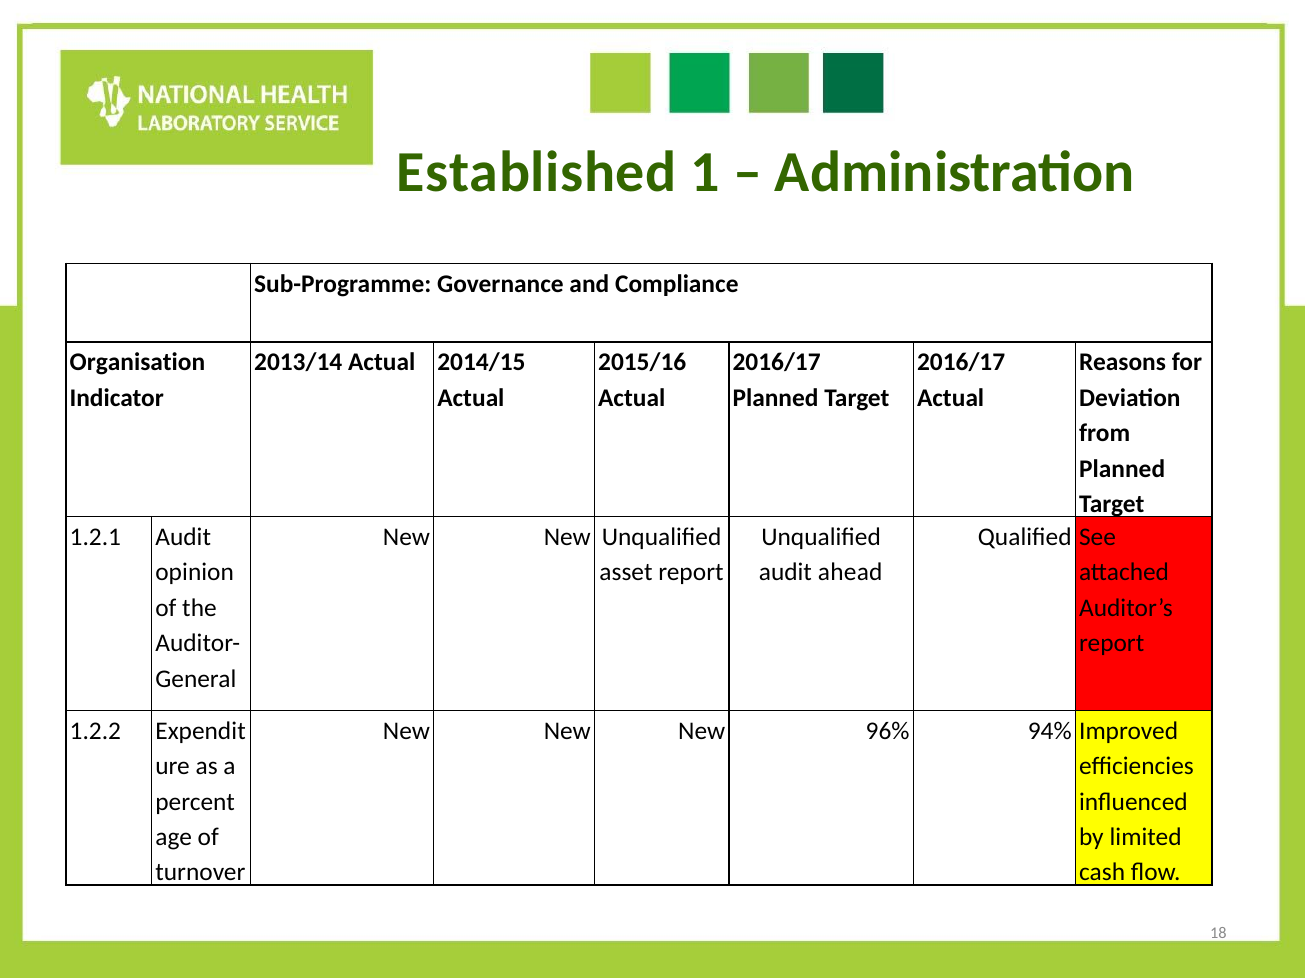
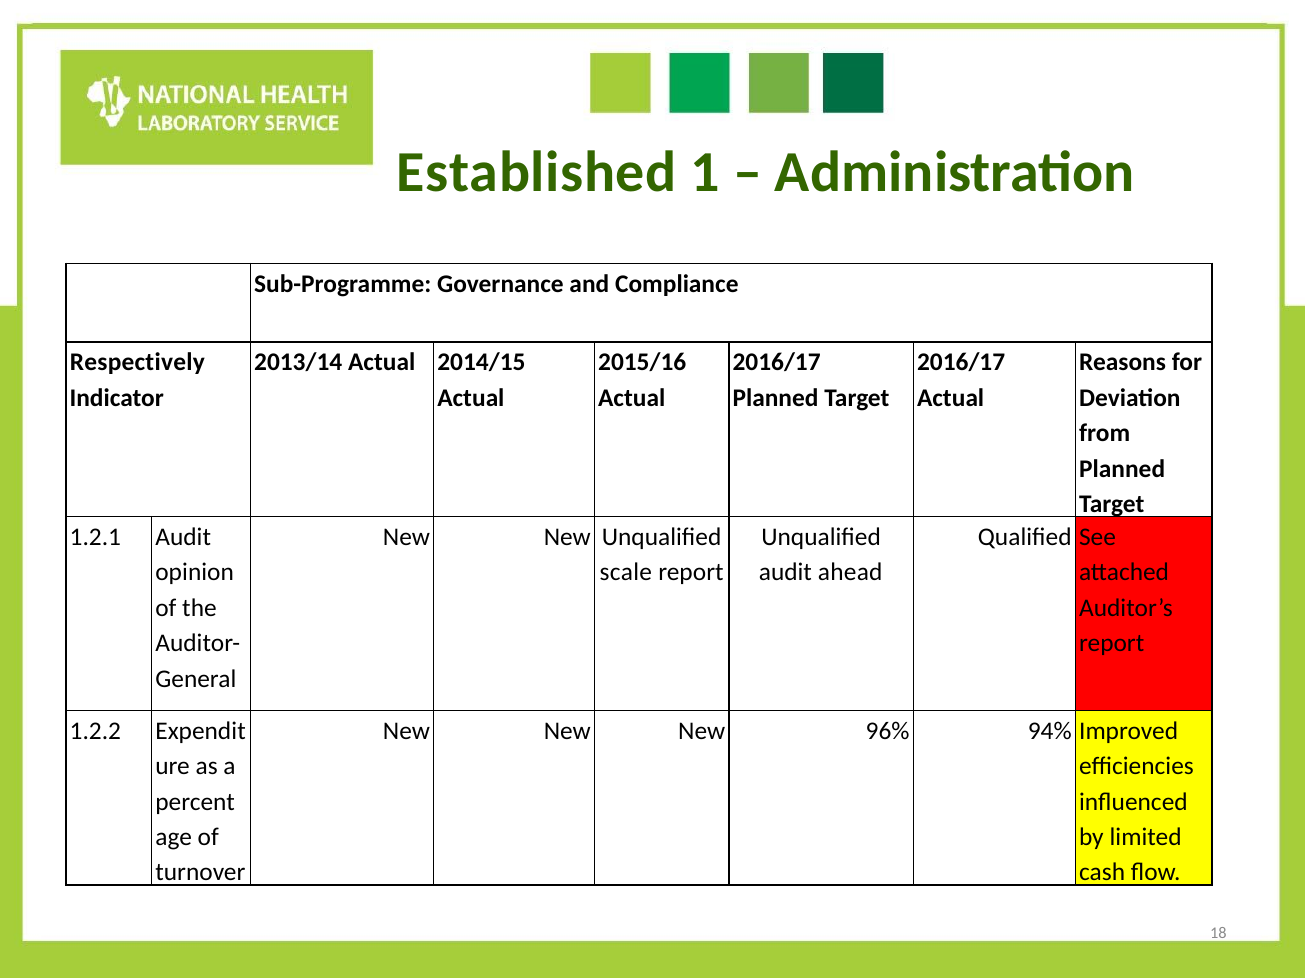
Organisation: Organisation -> Respectively (137, 363)
asset: asset -> scale (626, 573)
